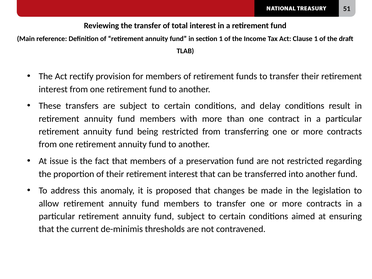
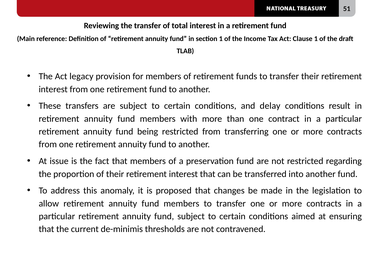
rectify: rectify -> legacy (81, 76)
